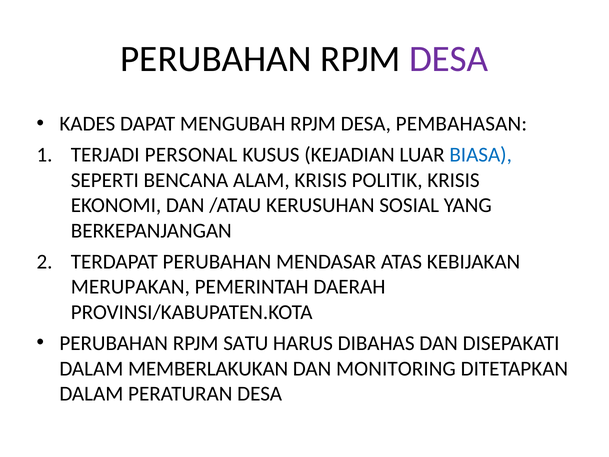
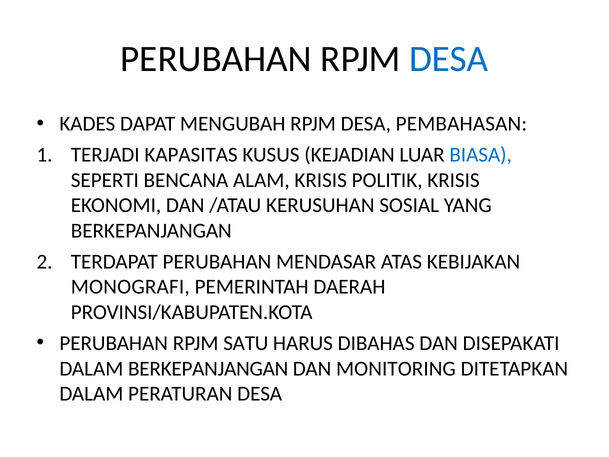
DESA colour: purple -> blue (449, 59)
PERSONAL: PERSONAL -> KAPASITAS (191, 155)
MERUPAKAN: MERUPAKAN -> MONOGRAFI (130, 287)
DALAM MEMBERLAKUKAN: MEMBERLAKUKAN -> BERKEPANJANGAN (208, 368)
